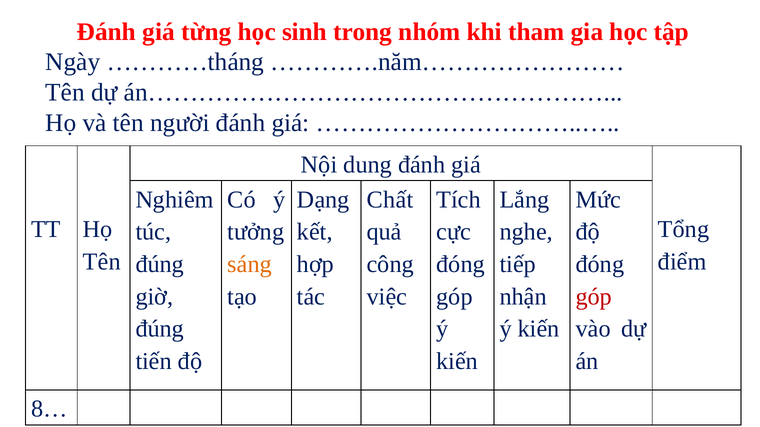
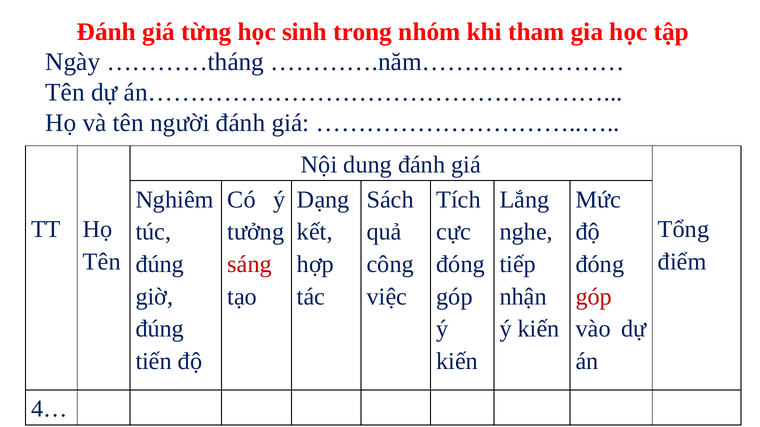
Chất: Chất -> Sách (390, 200)
sáng colour: orange -> red (250, 265)
8…: 8… -> 4… (49, 409)
